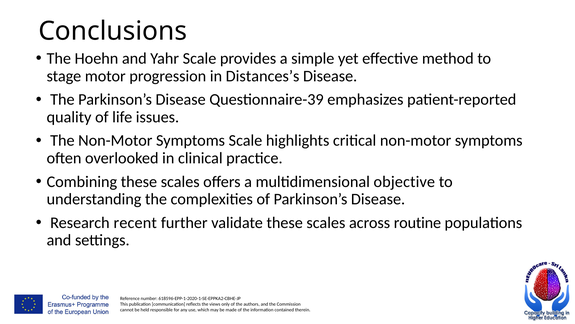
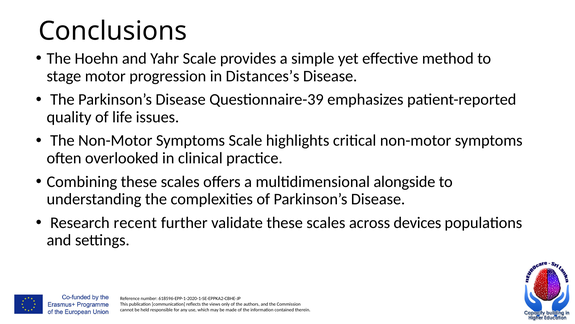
objective: objective -> alongside (404, 181)
routine: routine -> devices (417, 222)
